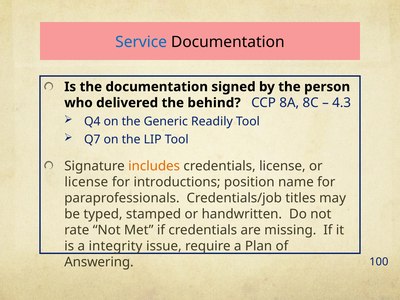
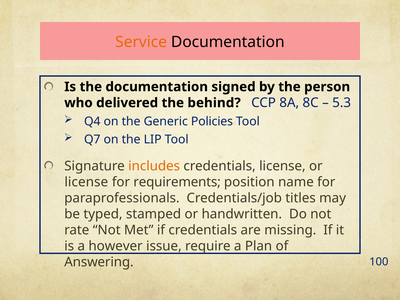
Service colour: blue -> orange (141, 42)
4.3: 4.3 -> 5.3 (342, 103)
Readily: Readily -> Policies (212, 121)
introductions: introductions -> requirements (177, 182)
integrity: integrity -> however (116, 246)
